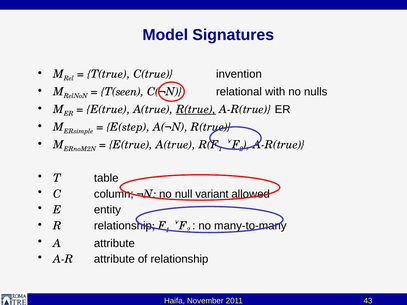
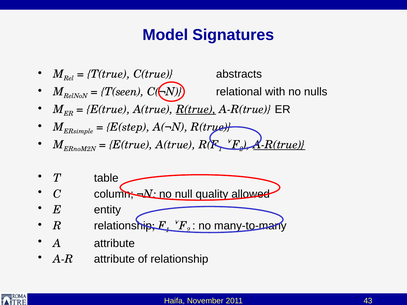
invention: invention -> abstracts (239, 74)
A-R(true underline: none -> present (279, 145)
variant: variant -> quality (212, 194)
